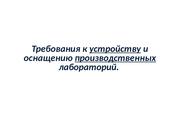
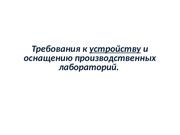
производственных underline: present -> none (115, 58)
